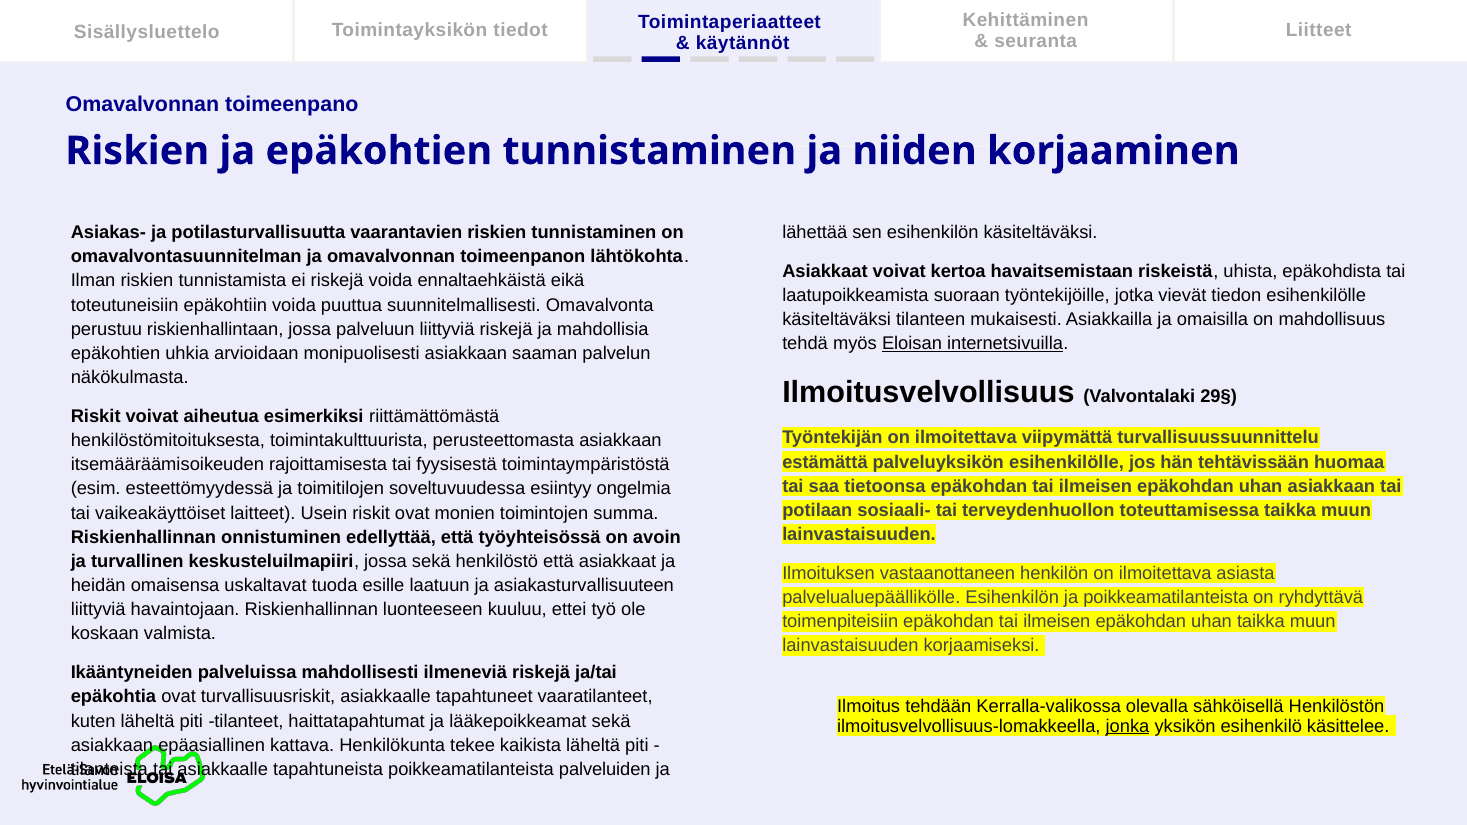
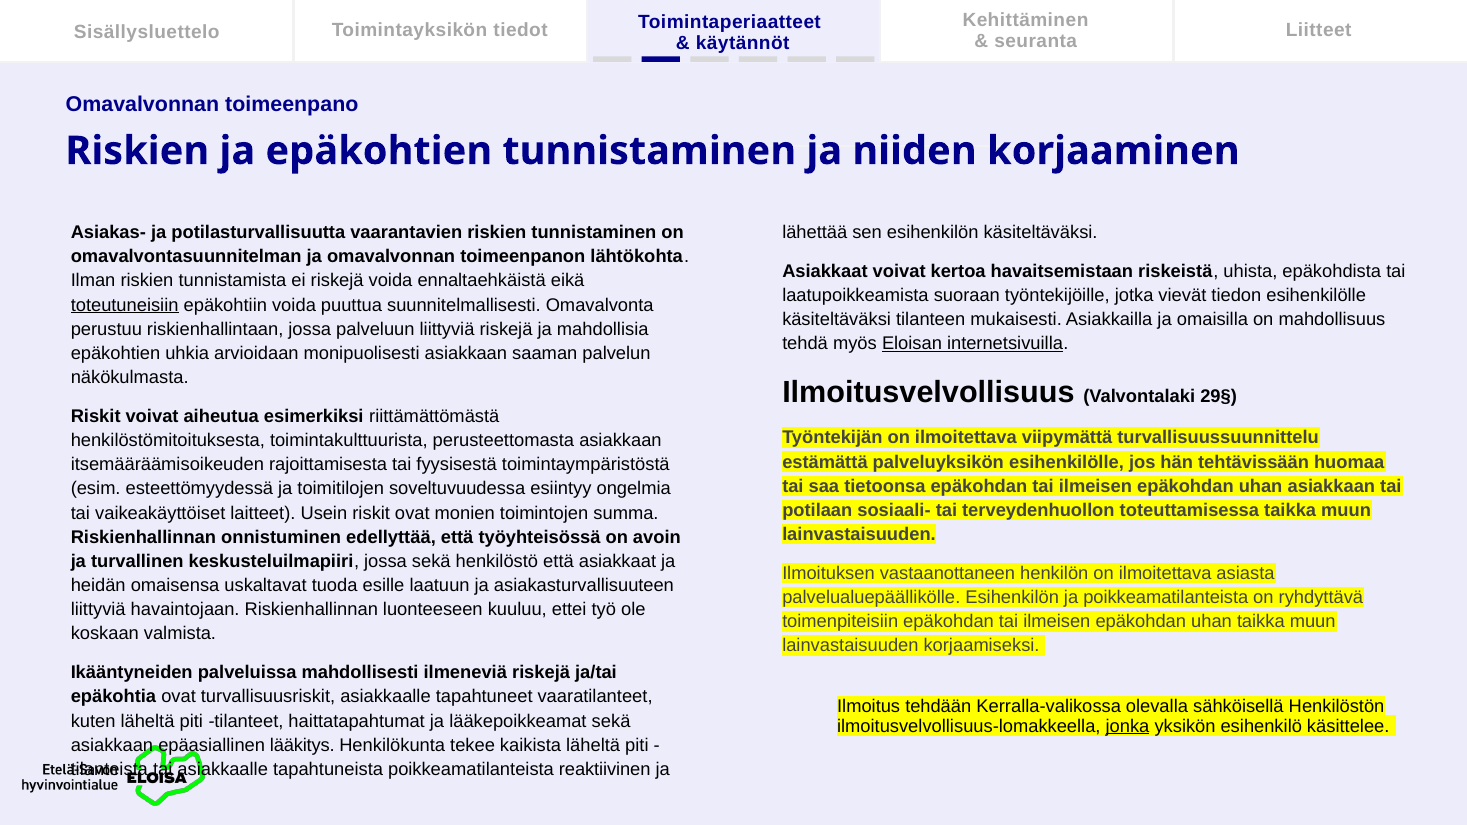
toteutuneisiin underline: none -> present (125, 305)
kattava: kattava -> lääkitys (302, 745)
palveluiden: palveluiden -> reaktiivinen (605, 770)
